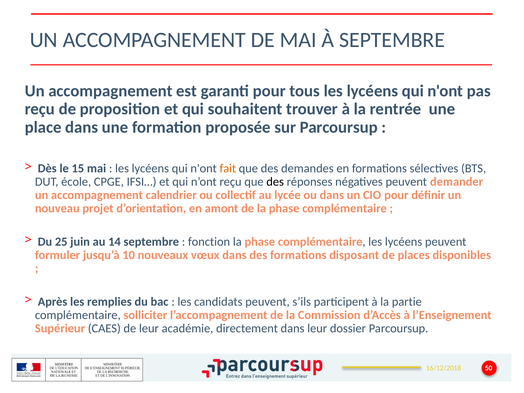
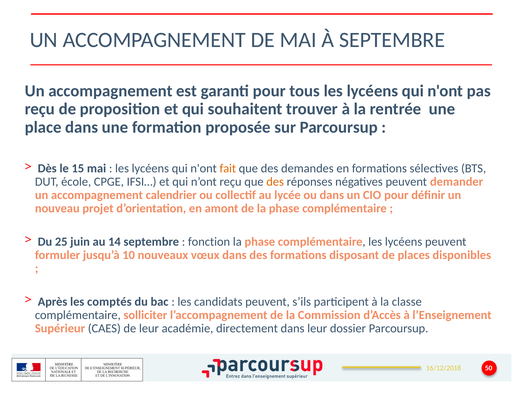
des colour: black -> orange (275, 182)
remplies: remplies -> comptés (109, 302)
partie: partie -> classe (407, 302)
